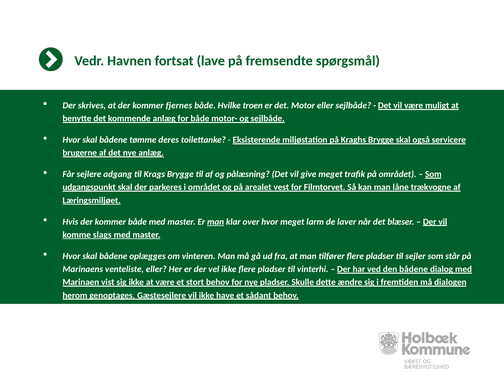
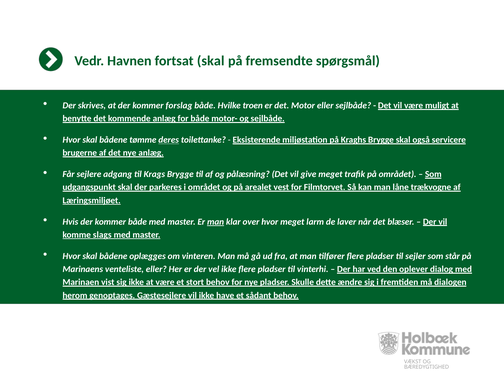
fortsat lave: lave -> skal (211, 61)
fjernes: fjernes -> forslag (179, 106)
deres underline: none -> present (169, 140)
den bådene: bådene -> oplever (414, 269)
